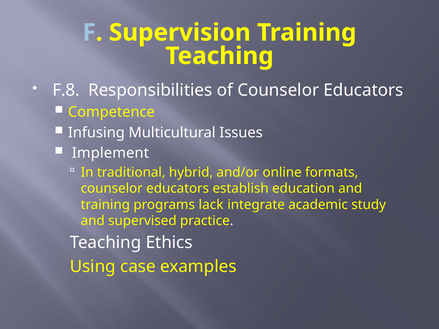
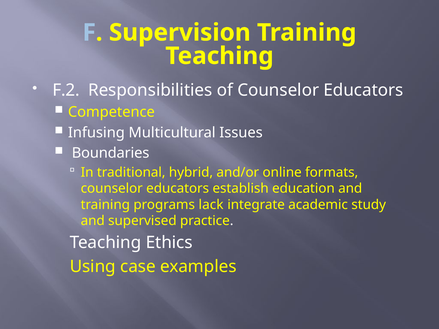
F.8: F.8 -> F.2 (66, 90)
Implement: Implement -> Boundaries (111, 153)
